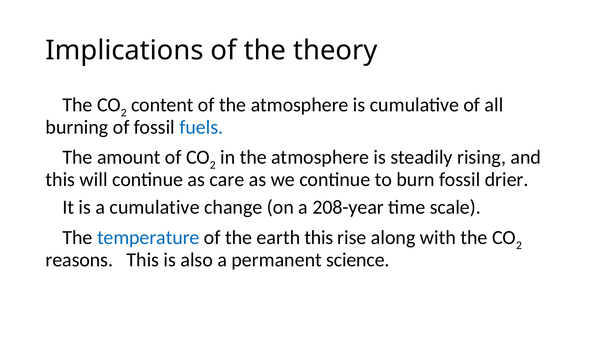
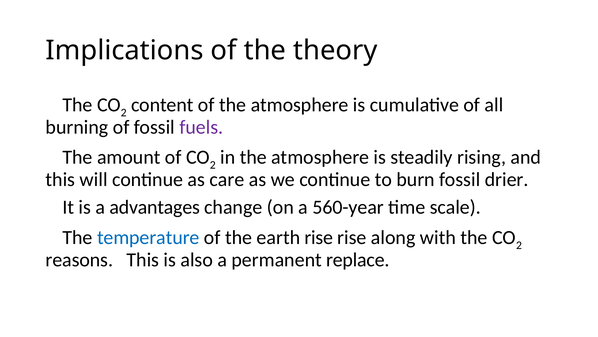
fuels colour: blue -> purple (201, 127)
a cumulative: cumulative -> advantages (155, 207)
208-year: 208-year -> 560-year (348, 207)
earth this: this -> rise (319, 237)
science: science -> replace (358, 259)
